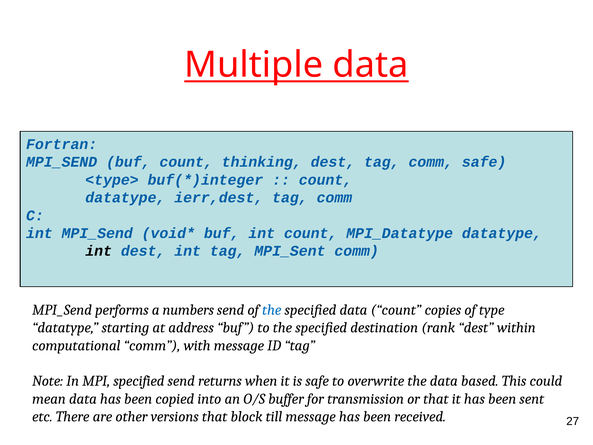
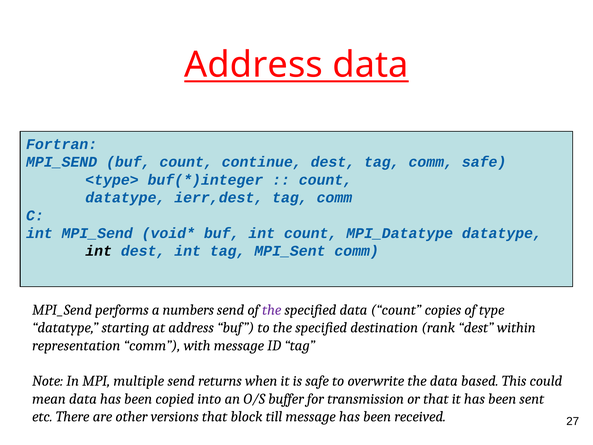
Multiple: Multiple -> Address (254, 65)
thinking: thinking -> continue (262, 162)
the colour: blue -> purple (272, 310)
computational: computational -> representation (76, 345)
MPI specified: specified -> multiple (139, 381)
